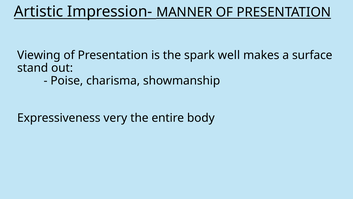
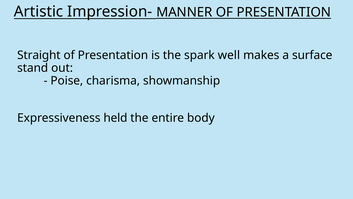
Viewing: Viewing -> Straight (39, 55)
very: very -> held (115, 118)
